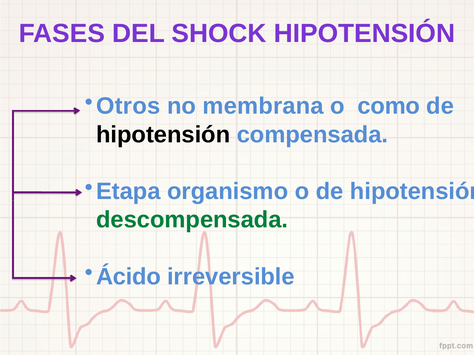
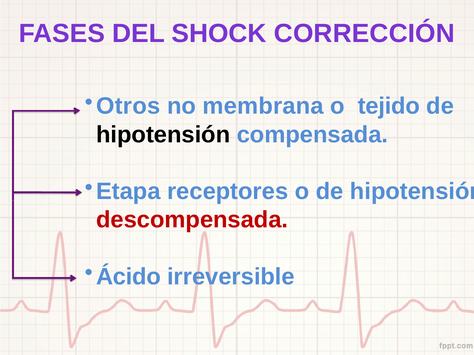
SHOCK HIPOTENSIÓN: HIPOTENSIÓN -> CORRECCIÓN (364, 33)
como: como -> tejido (389, 106)
organismo: organismo -> receptores (228, 192)
descompensada colour: green -> red (192, 220)
